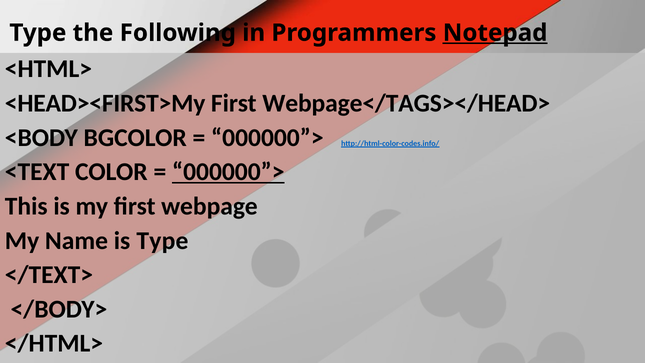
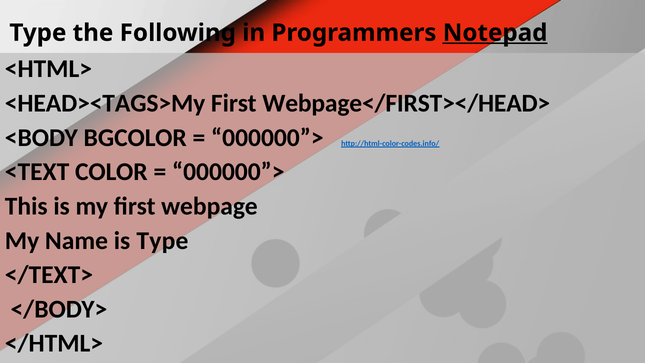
<HEAD><FIRST>My: <HEAD><FIRST>My -> <HEAD><TAGS>My (105, 103)
Webpage</TAGS></HEAD>: Webpage</TAGS></HEAD> -> Webpage</FIRST></HEAD> (406, 103)
000000”> underline: present -> none (228, 172)
